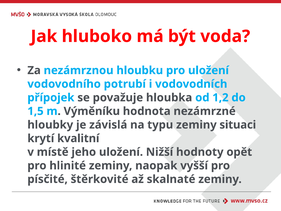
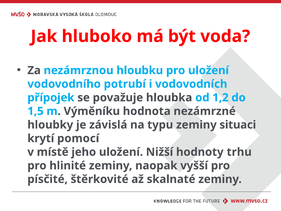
kvalitní: kvalitní -> pomocí (78, 138)
opět: opět -> trhu (239, 152)
